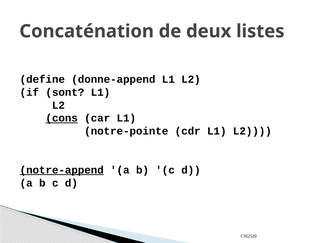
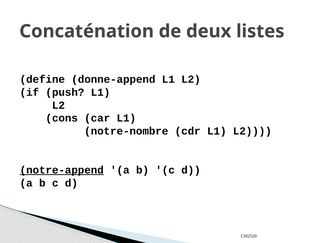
sont: sont -> push (65, 92)
cons underline: present -> none (62, 118)
notre-pointe: notre-pointe -> notre-nombre (126, 131)
